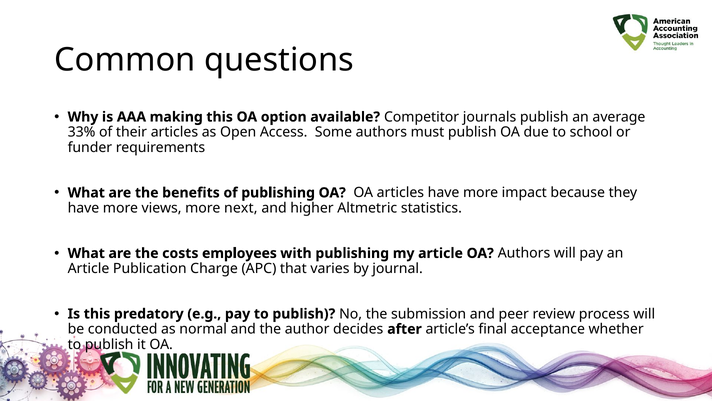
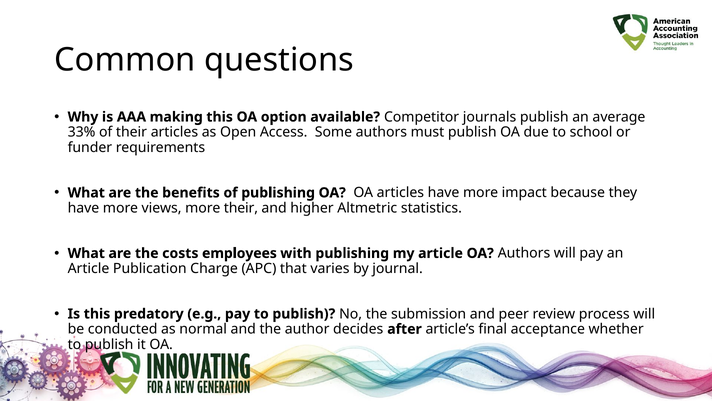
more next: next -> their (241, 208)
